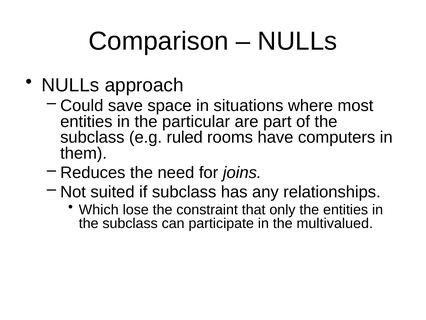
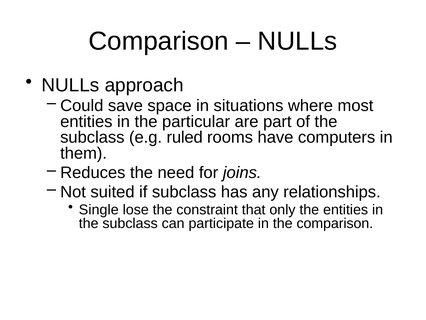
Which: Which -> Single (99, 209)
the multivalued: multivalued -> comparison (335, 223)
